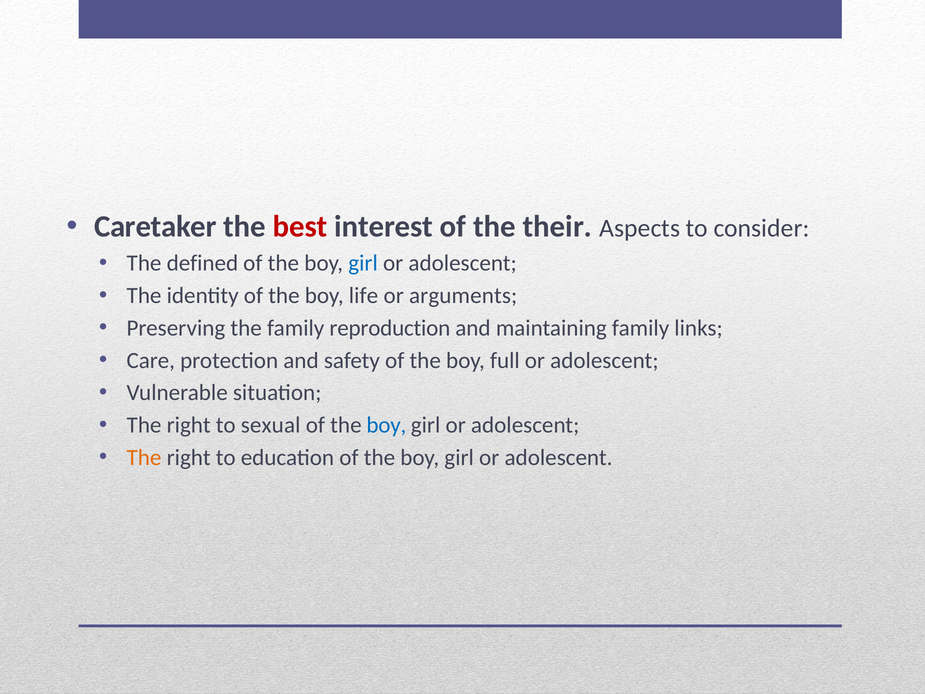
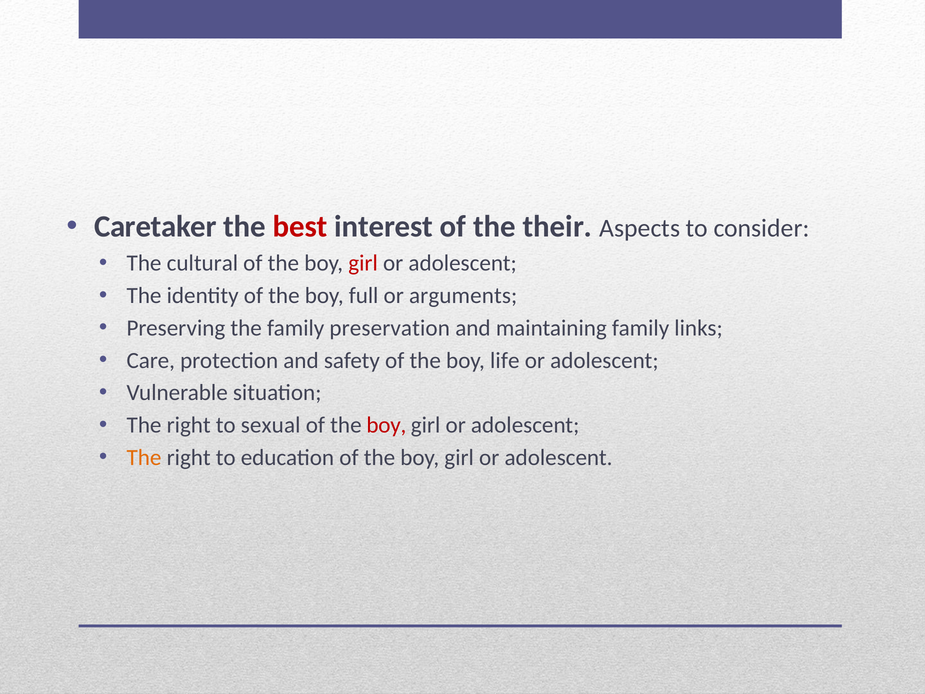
defined: defined -> cultural (202, 263)
girl colour: blue -> red (363, 263)
life: life -> full (364, 296)
reproduction: reproduction -> preservation (390, 328)
full: full -> life (505, 360)
boy colour: blue -> red (386, 425)
